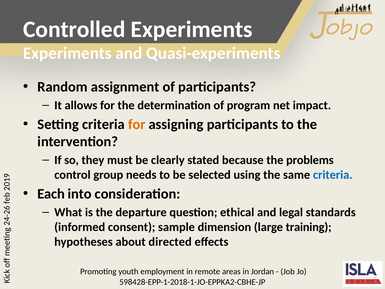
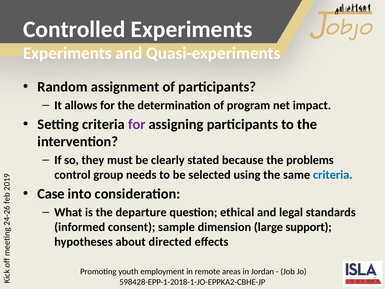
for colour: orange -> purple (137, 124)
Each: Each -> Case (51, 194)
training: training -> support (309, 227)
